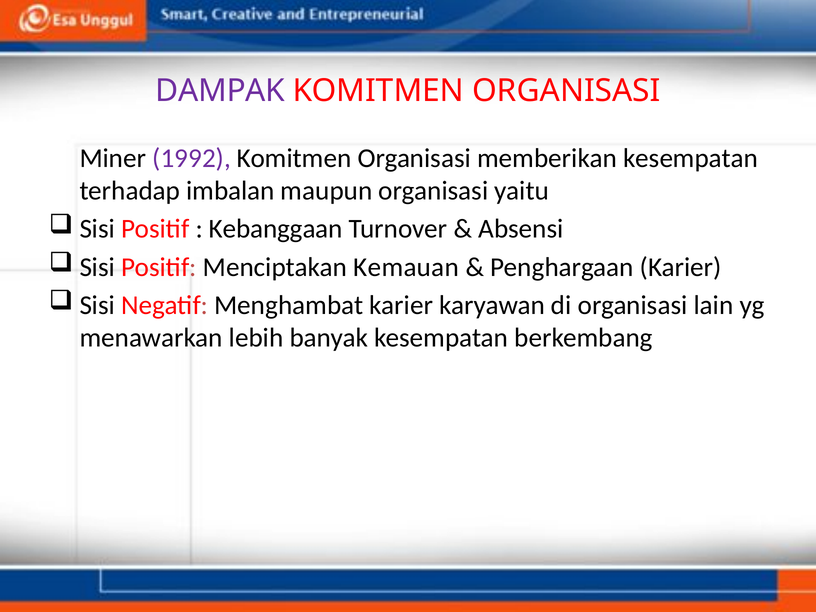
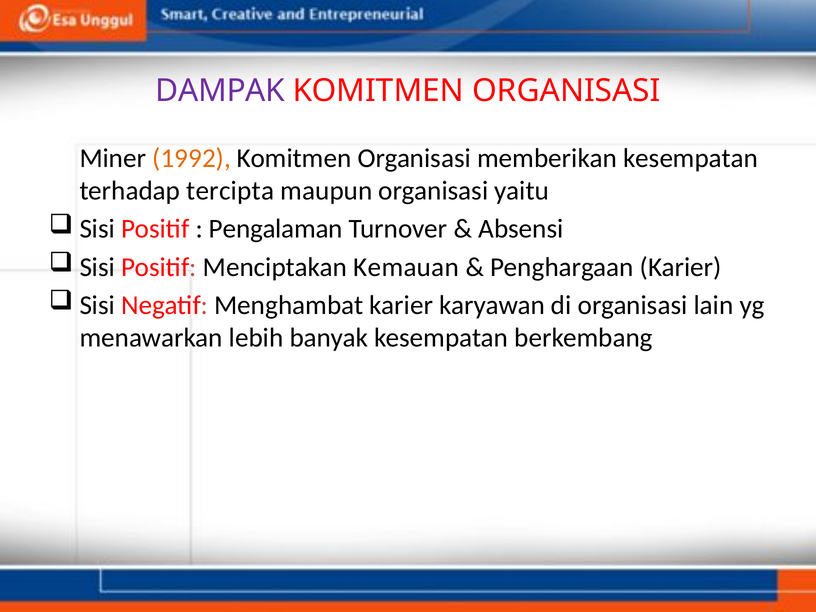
1992 colour: purple -> orange (192, 158)
imbalan: imbalan -> tercipta (230, 191)
Kebanggaan: Kebanggaan -> Pengalaman (276, 229)
